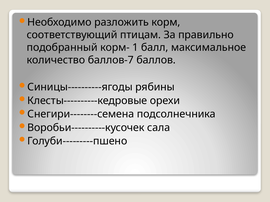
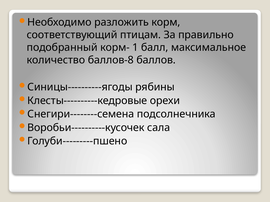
баллов-7: баллов-7 -> баллов-8 (111, 60)
